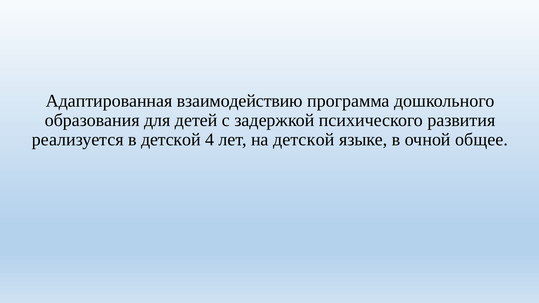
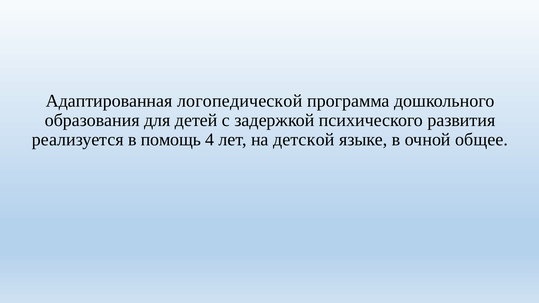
взаимодействию: взаимодействию -> логопедической (240, 101)
в детской: детской -> помощь (171, 140)
